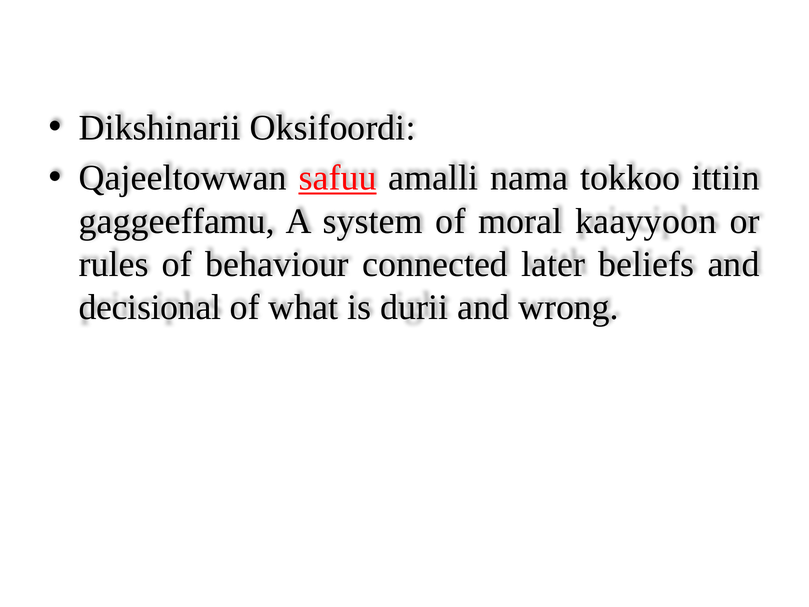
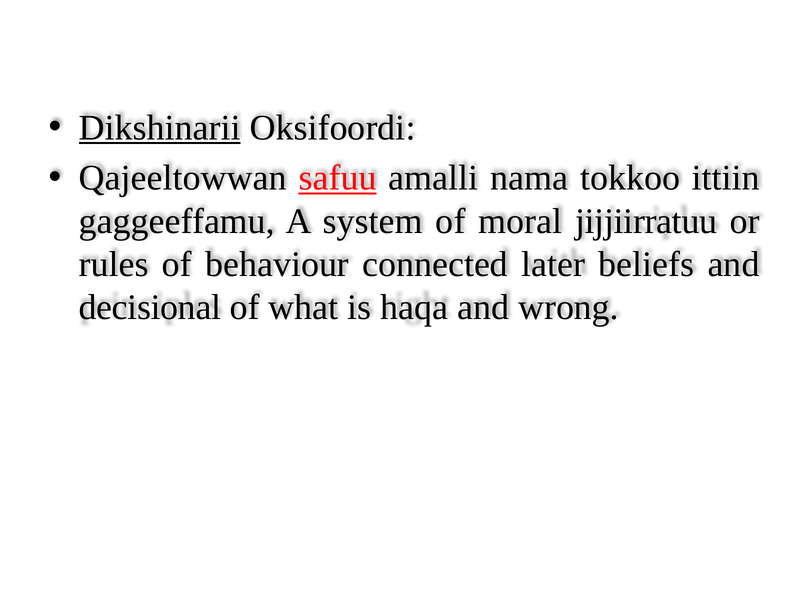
Dikshinarii underline: none -> present (160, 128)
kaayyoon: kaayyoon -> jijjiirratuu (646, 221)
durii: durii -> haqa (414, 307)
